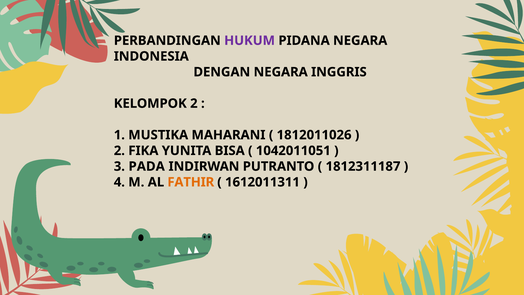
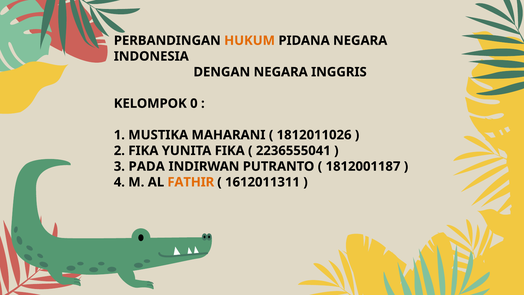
HUKUM colour: purple -> orange (250, 41)
KELOMPOK 2: 2 -> 0 (194, 103)
YUNITA BISA: BISA -> FIKA (230, 151)
1042011051: 1042011051 -> 2236555041 (293, 151)
1812311187: 1812311187 -> 1812001187 (363, 166)
